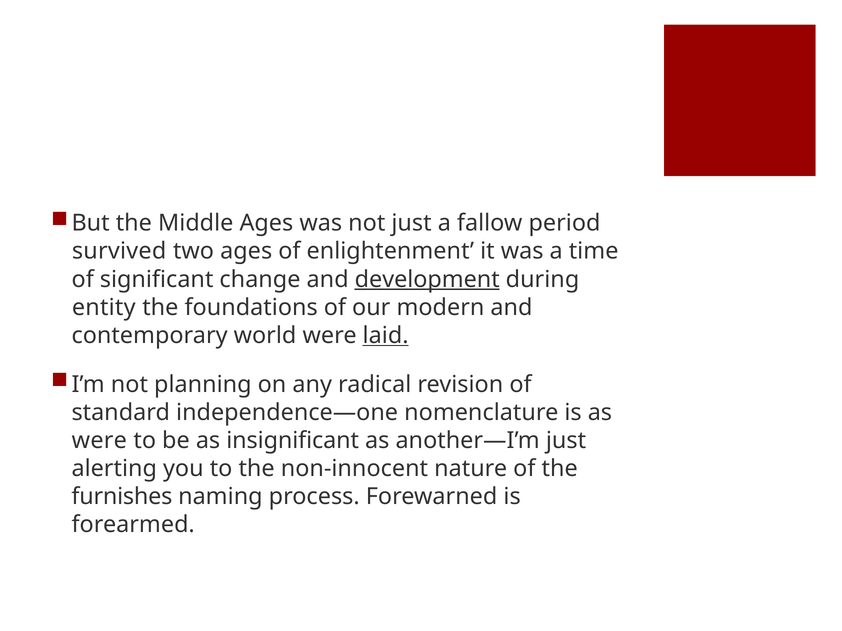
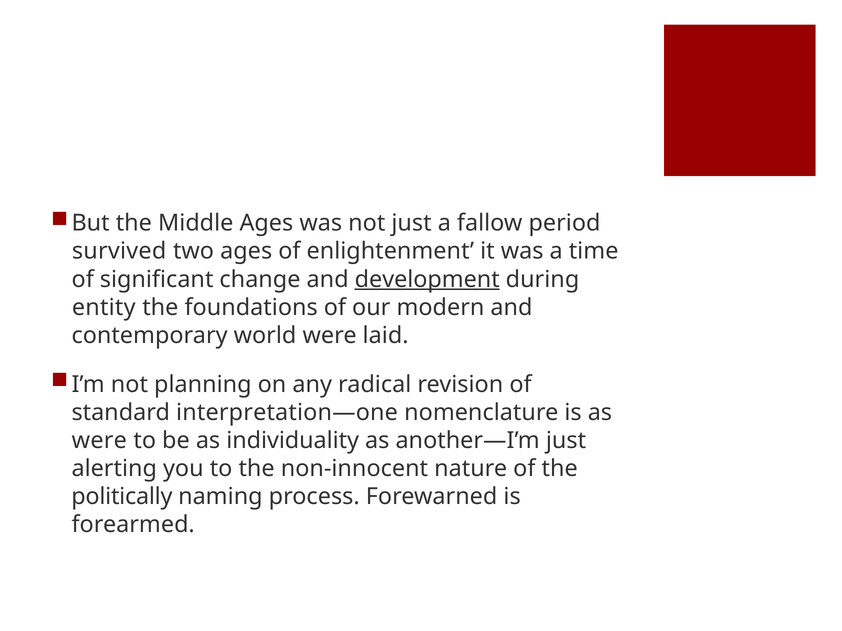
laid underline: present -> none (386, 336)
independence—one: independence—one -> interpretation—one (287, 413)
insignificant: insignificant -> individuality (293, 441)
furnishes: furnishes -> politically (122, 497)
